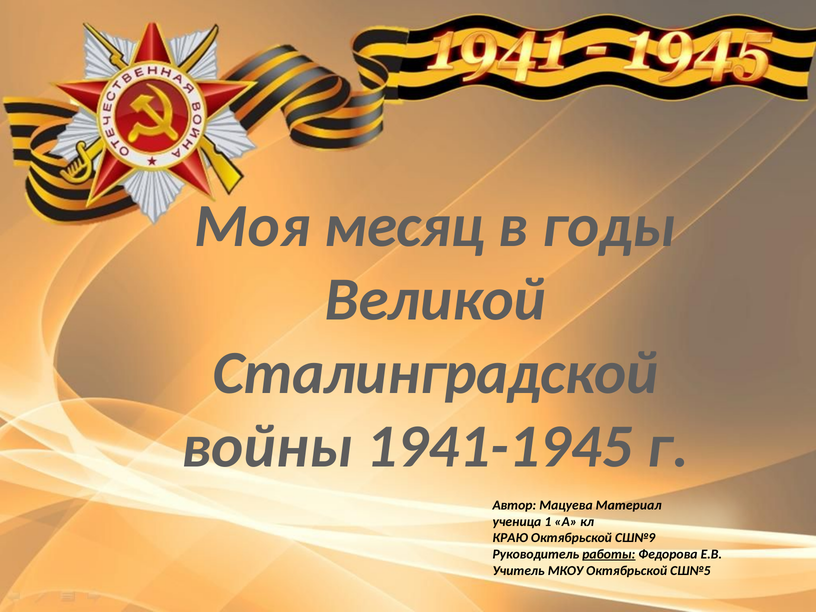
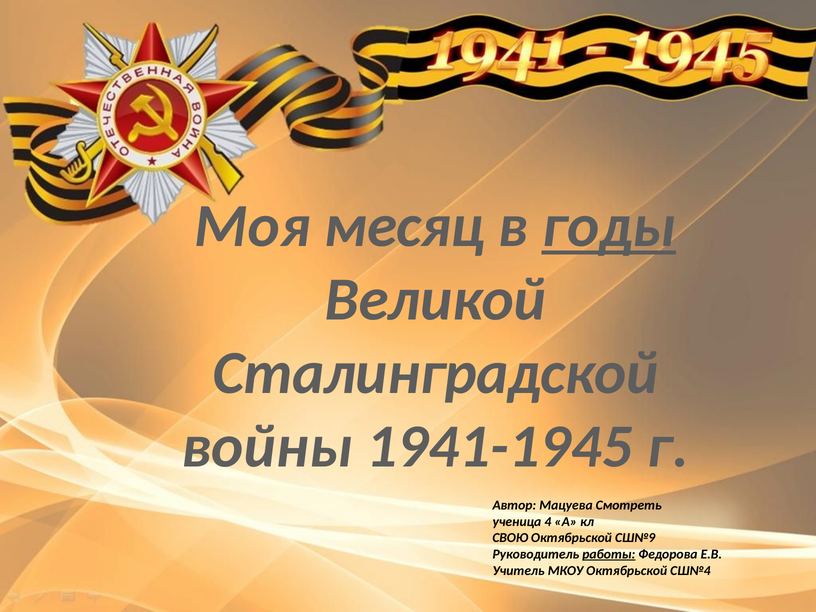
годы underline: none -> present (609, 226)
Материал: Материал -> Смотреть (629, 505)
1: 1 -> 4 (548, 522)
КРАЮ: КРАЮ -> СВОЮ (510, 538)
СШ№5: СШ№5 -> СШ№4 (690, 571)
